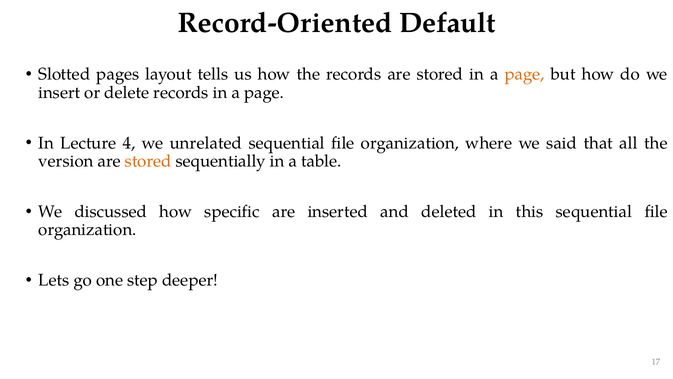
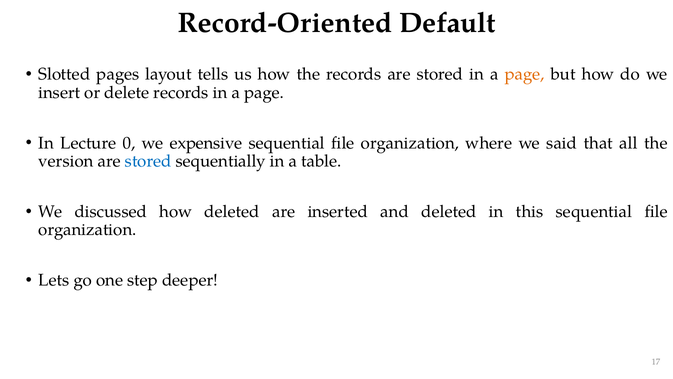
4: 4 -> 0 (129, 143)
unrelated: unrelated -> expensive (206, 143)
stored colour: orange -> blue (148, 161)
how specific: specific -> deleted (232, 211)
